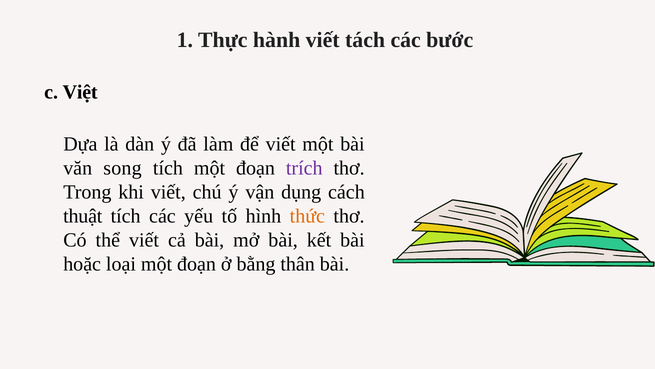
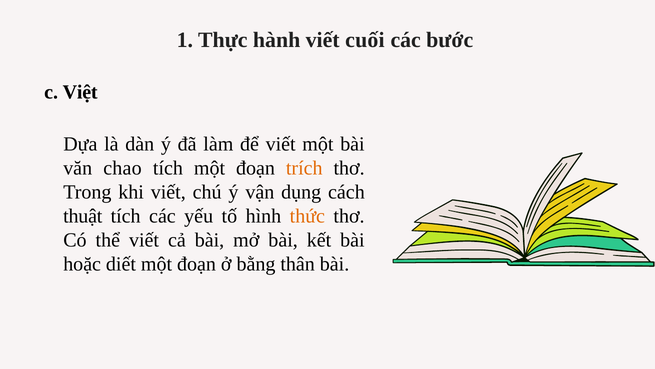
tách: tách -> cuối (365, 40)
song: song -> chao (122, 168)
trích colour: purple -> orange (304, 168)
loại: loại -> diết (121, 264)
